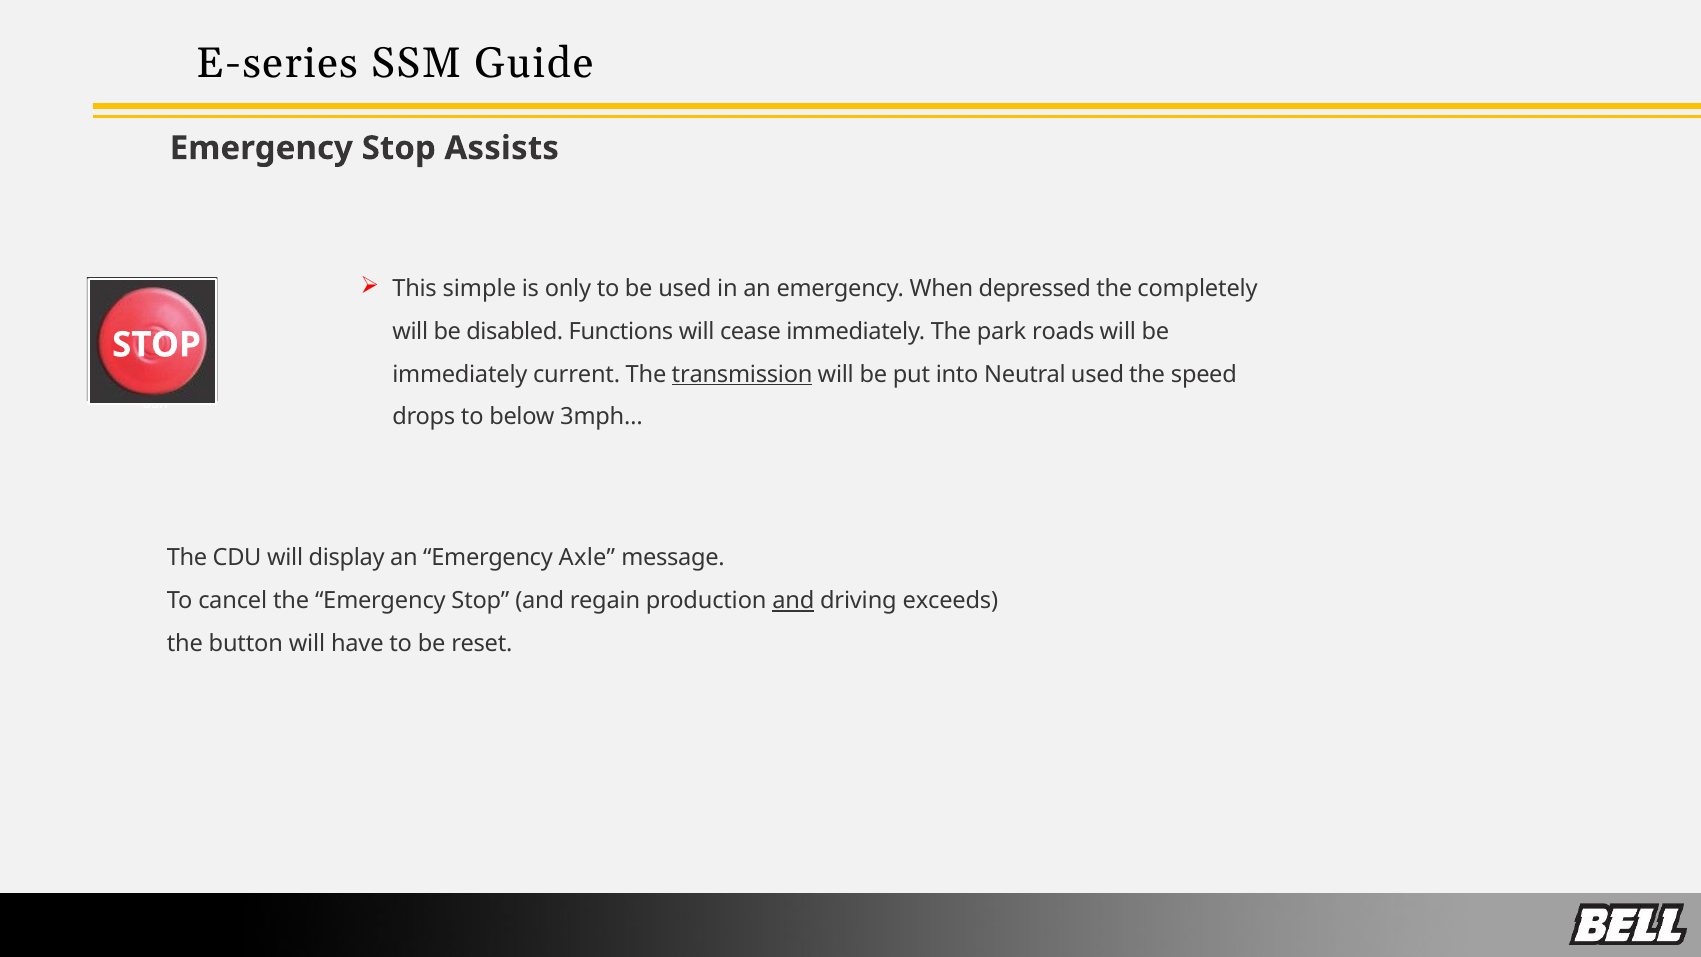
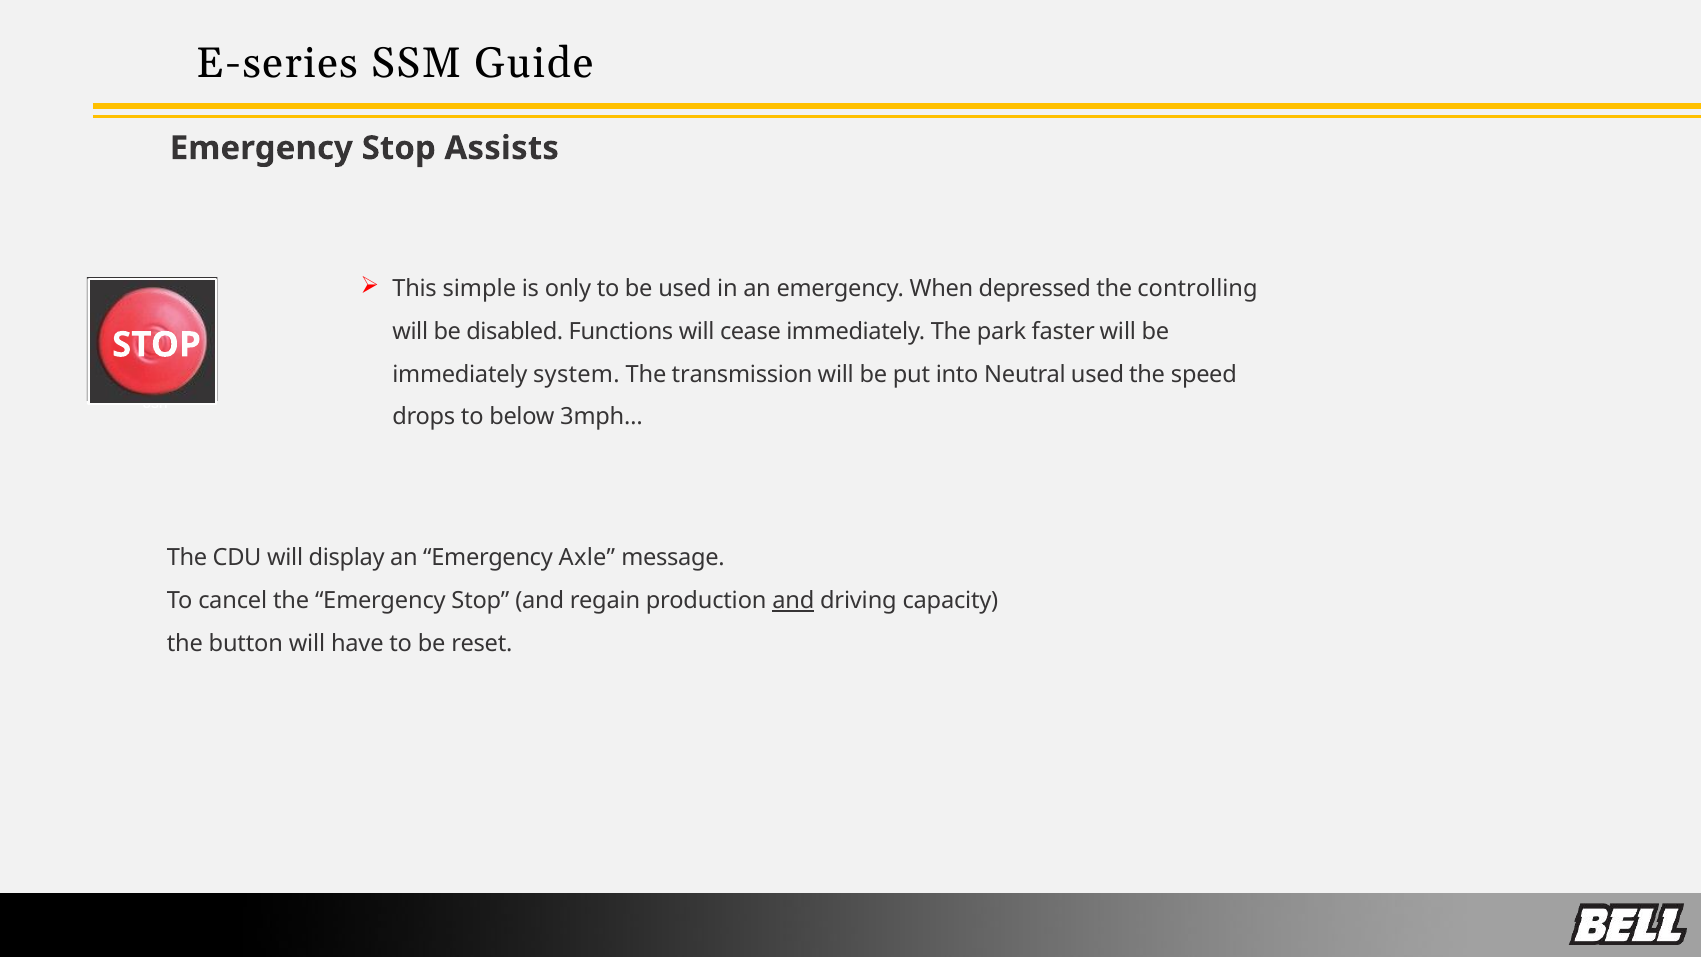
completely: completely -> controlling (1197, 289)
roads: roads -> faster (1063, 332)
current: current -> system (576, 374)
transmission underline: present -> none (742, 374)
exceeds: exceeds -> capacity (950, 601)
